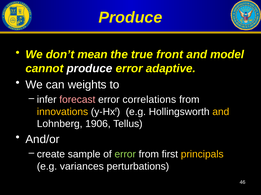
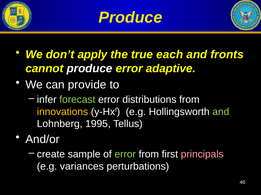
mean: mean -> apply (93, 55)
front: front -> each (170, 55)
model: model -> fronts (227, 55)
weights: weights -> provide (87, 85)
forecast colour: pink -> light green (77, 100)
correlations: correlations -> distributions (149, 100)
and colour: yellow -> light green (221, 112)
1906: 1906 -> 1995 (98, 124)
principals colour: yellow -> pink (202, 155)
